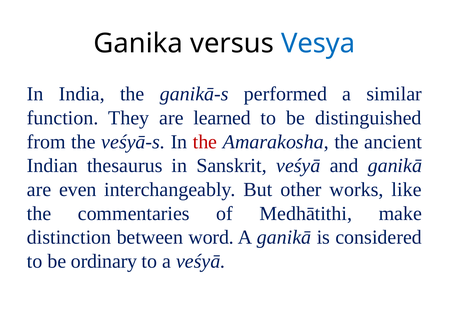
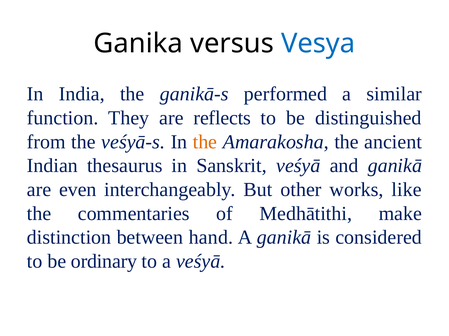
learned: learned -> reflects (222, 118)
the colour: red -> orange (205, 142)
word: word -> hand (211, 238)
